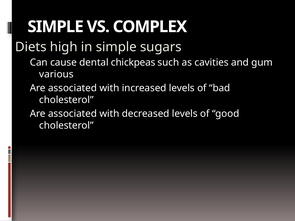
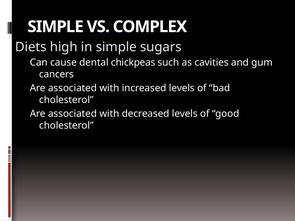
various: various -> cancers (56, 74)
